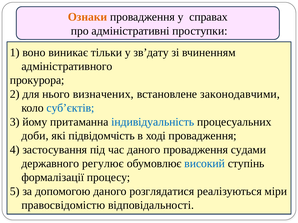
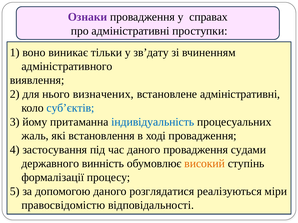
Ознаки colour: orange -> purple (88, 17)
прокурора: прокурора -> виявлення (37, 80)
встановлене законодавчими: законодавчими -> адміністративні (240, 94)
доби: доби -> жаль (35, 136)
підвідомчість: підвідомчість -> встановлення (102, 136)
регулює: регулює -> винність (103, 164)
високий colour: blue -> orange (205, 164)
